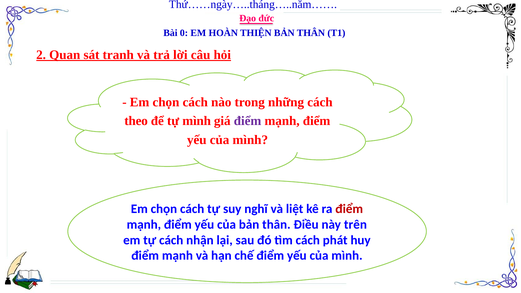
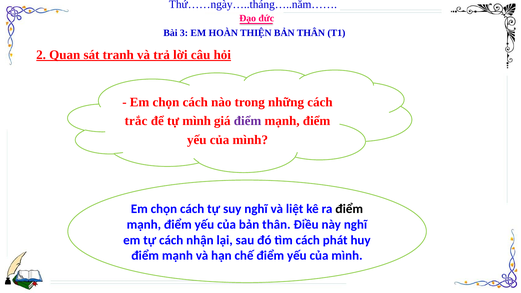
0: 0 -> 3 (184, 33)
theo: theo -> trắc (136, 121)
điểm colour: red -> black (349, 209)
này trên: trên -> nghĩ (356, 224)
